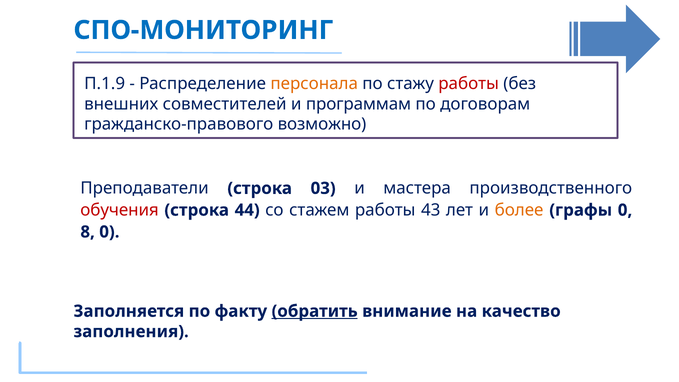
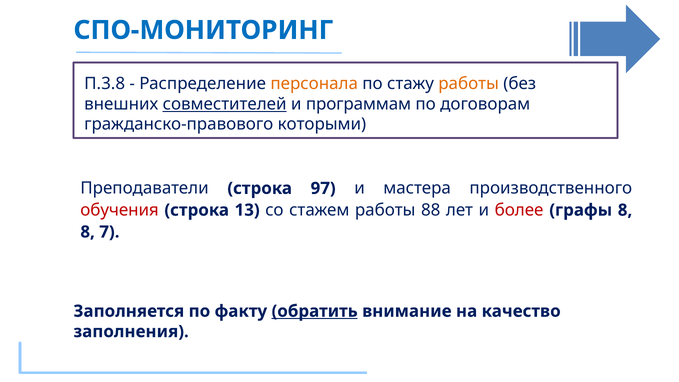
П.1.9: П.1.9 -> П.3.8 (105, 84)
работы colour: red -> orange (469, 84)
совместителей underline: none -> present (225, 104)
возможно: возможно -> которыми (322, 124)
03: 03 -> 97 (323, 188)
44: 44 -> 13 (247, 210)
43: 43 -> 88 (431, 210)
более colour: orange -> red (519, 210)
графы 0: 0 -> 8 (625, 210)
8 0: 0 -> 7 (109, 232)
